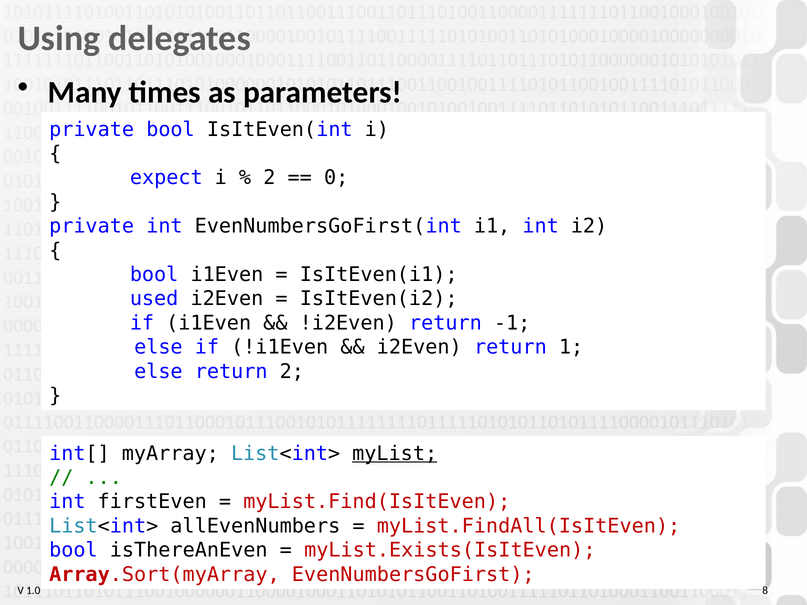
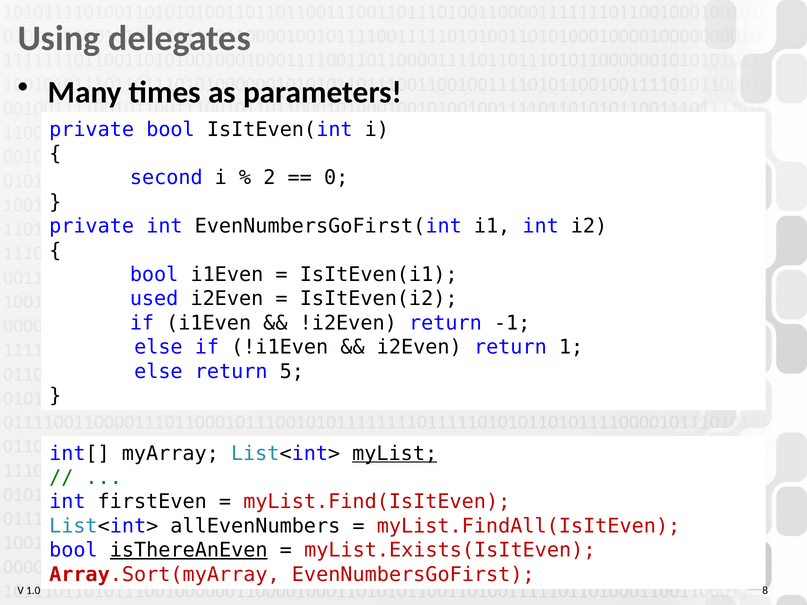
expect: expect -> second (166, 178)
return 2: 2 -> 5 (292, 372)
isThereAnEven underline: none -> present (189, 550)
